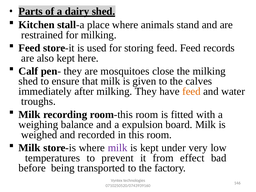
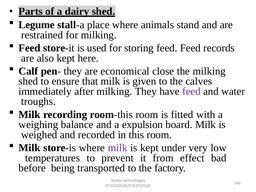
Kitchen: Kitchen -> Legume (37, 25)
mosquitoes: mosquitoes -> economical (125, 71)
feed colour: orange -> purple (191, 91)
